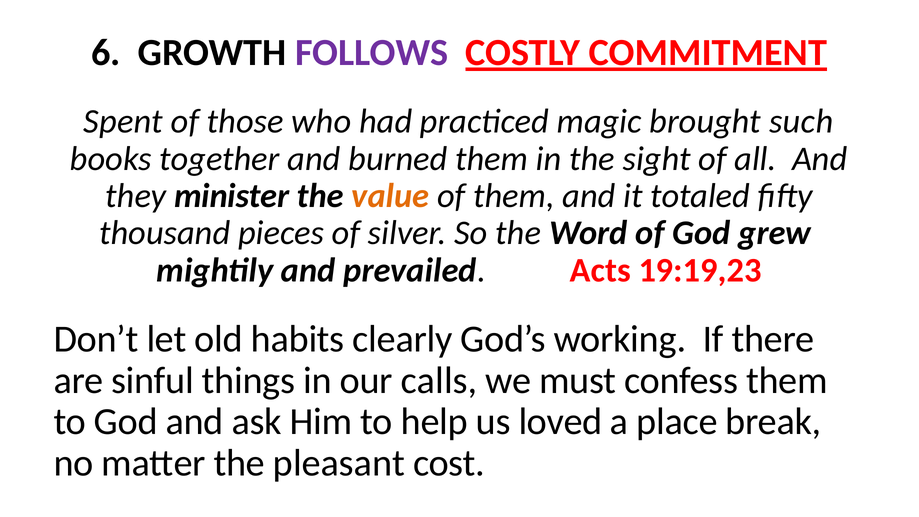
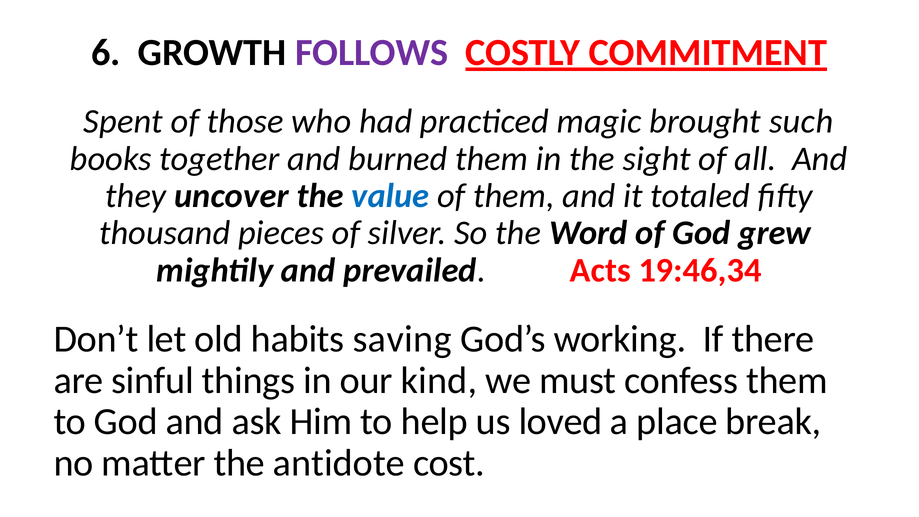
minister: minister -> uncover (231, 196)
value colour: orange -> blue (390, 196)
19:19,23: 19:19,23 -> 19:46,34 (700, 270)
clearly: clearly -> saving (402, 339)
calls: calls -> kind (439, 380)
pleasant: pleasant -> antidote (339, 463)
